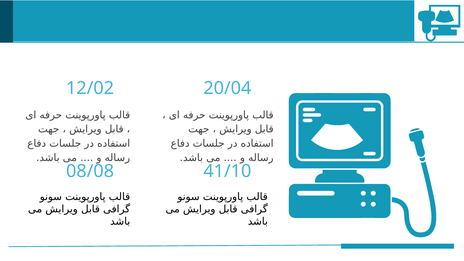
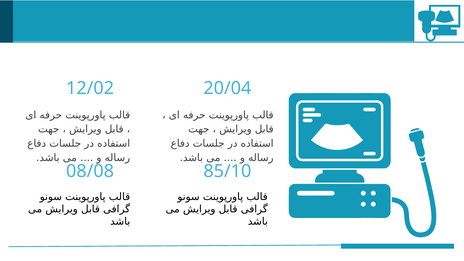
41/10: 41/10 -> 85/10 (227, 171)
